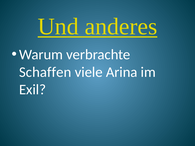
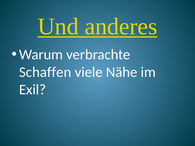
Arina: Arina -> Nähe (122, 72)
